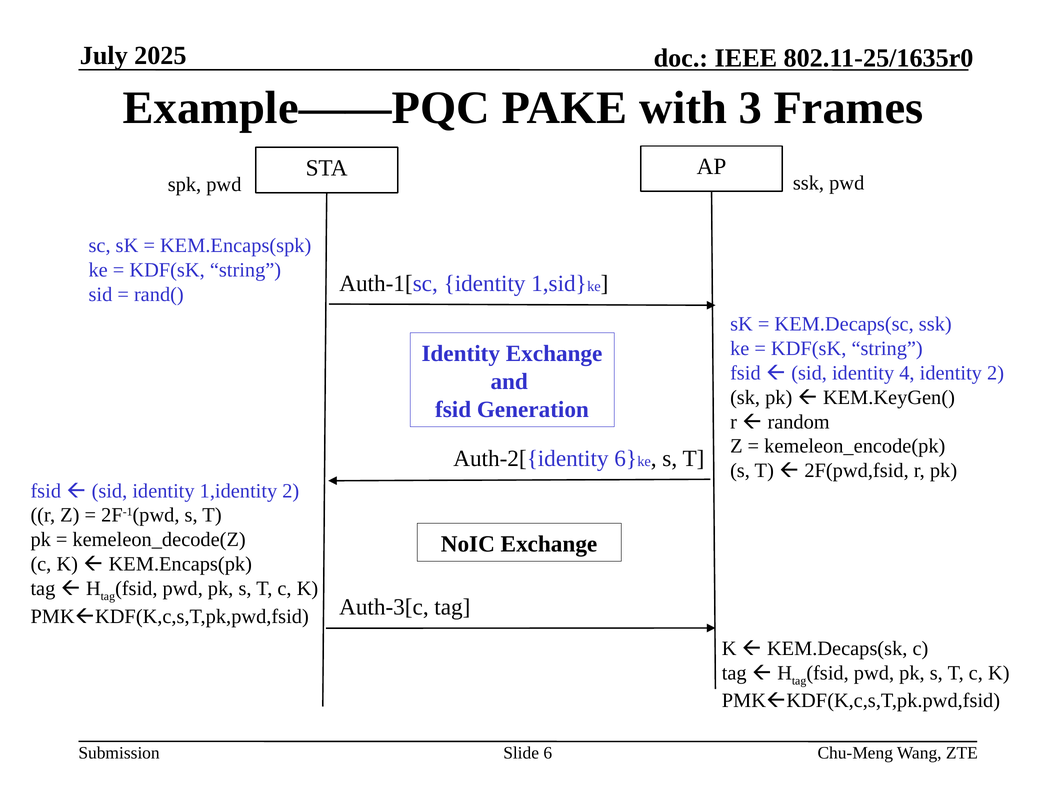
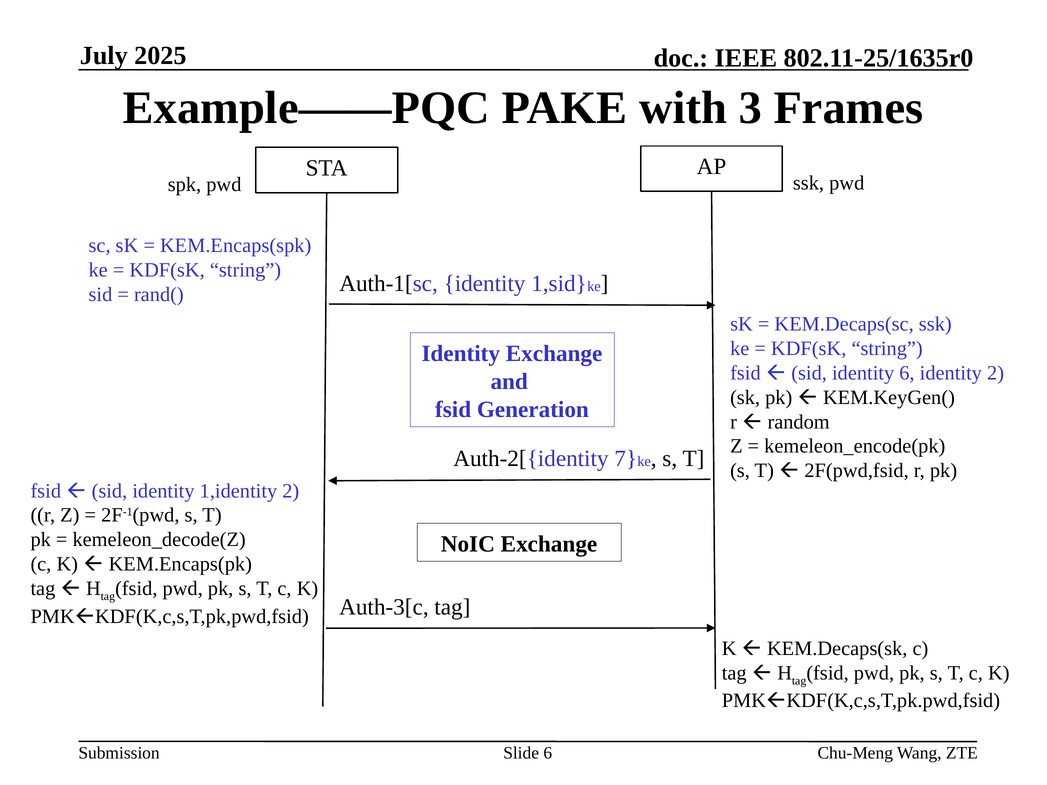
identity 4: 4 -> 6 (907, 373)
Auth-2[{identity 6: 6 -> 7 (626, 459)
